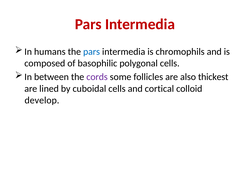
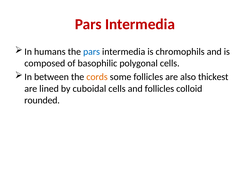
cords colour: purple -> orange (97, 77)
and cortical: cortical -> follicles (159, 88)
develop: develop -> rounded (42, 100)
